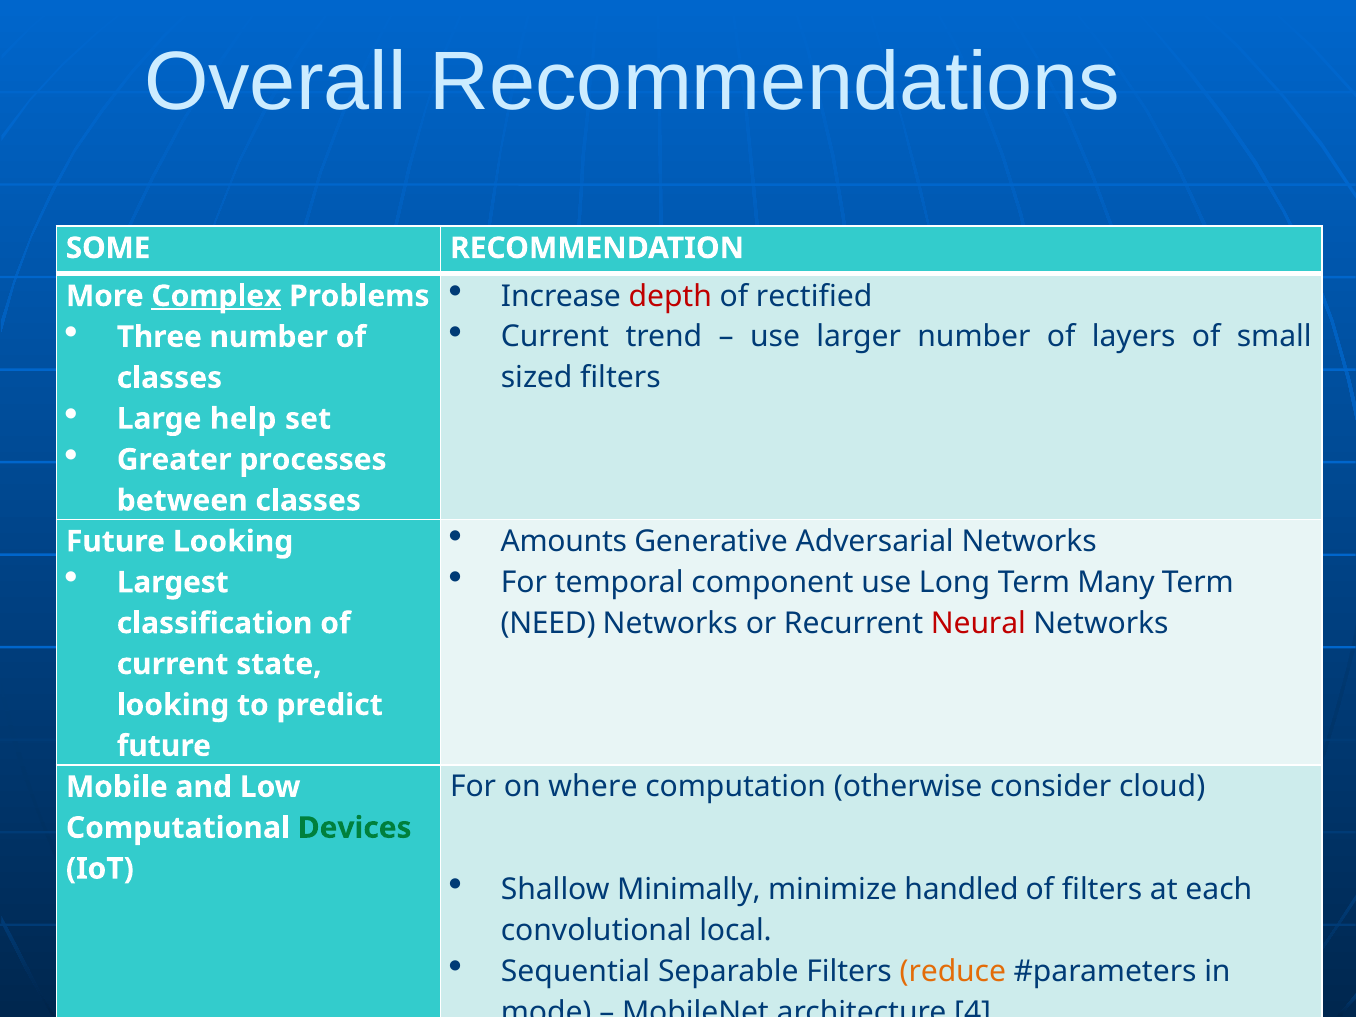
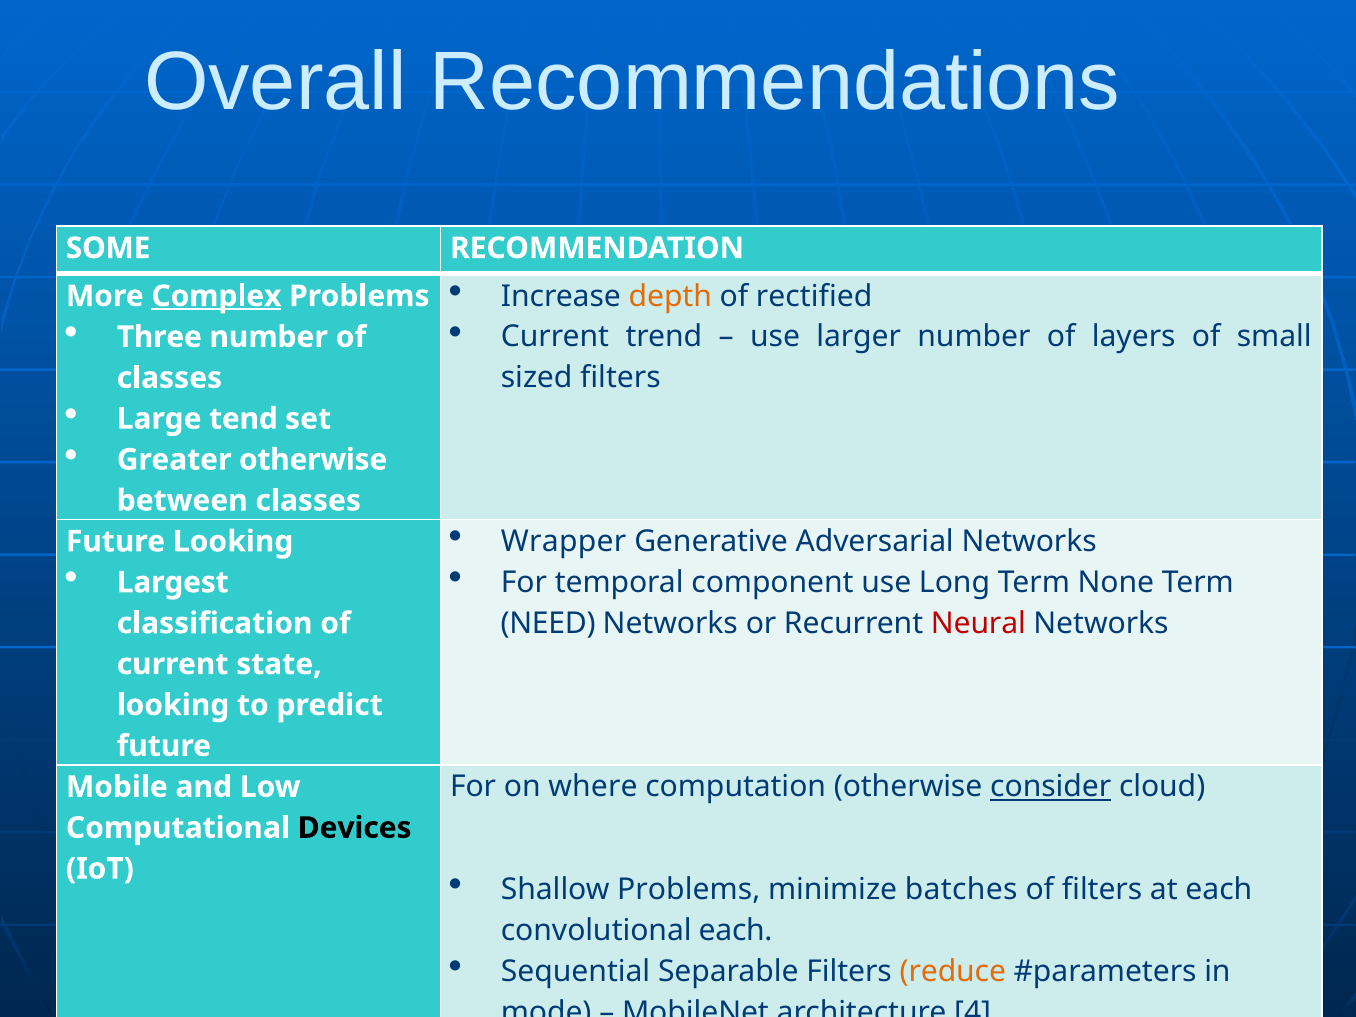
depth colour: red -> orange (670, 296)
help: help -> tend (243, 419)
Greater processes: processes -> otherwise (313, 460)
Amounts: Amounts -> Wrapper (564, 542)
Many: Many -> None (1116, 582)
consider underline: none -> present (1051, 787)
Devices colour: green -> black (355, 828)
Shallow Minimally: Minimally -> Problems (689, 890)
handled: handled -> batches (961, 890)
convolutional local: local -> each (736, 930)
